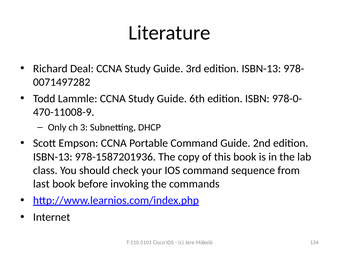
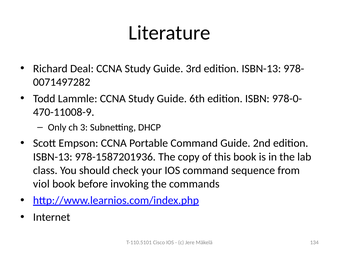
last: last -> viol (41, 184)
